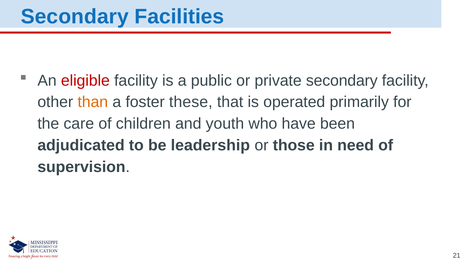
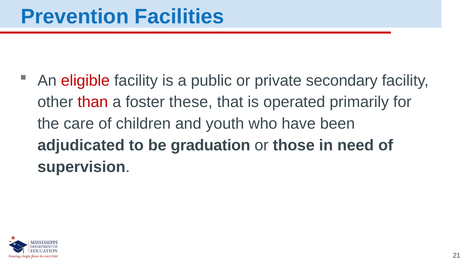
Secondary: Secondary -> Prevention (75, 17)
than colour: orange -> red (93, 102)
leadership: leadership -> graduation (210, 145)
